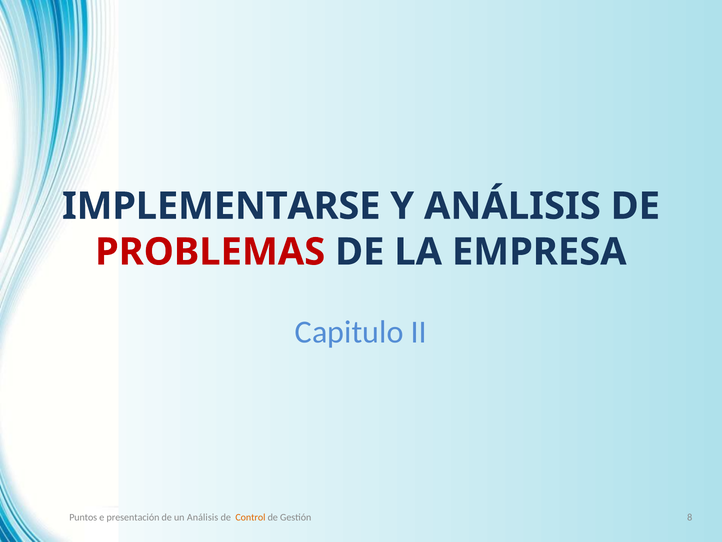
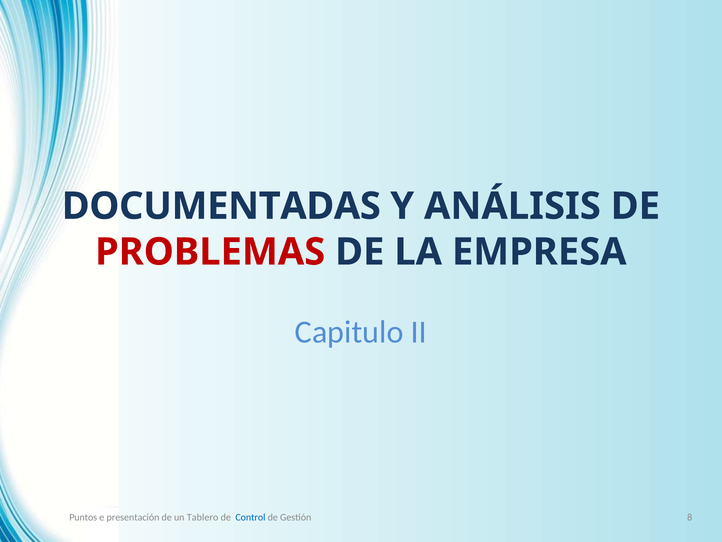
IMPLEMENTARSE: IMPLEMENTARSE -> DOCUMENTADAS (221, 206)
un Análisis: Análisis -> Tablero (203, 517)
Control colour: orange -> blue (250, 517)
